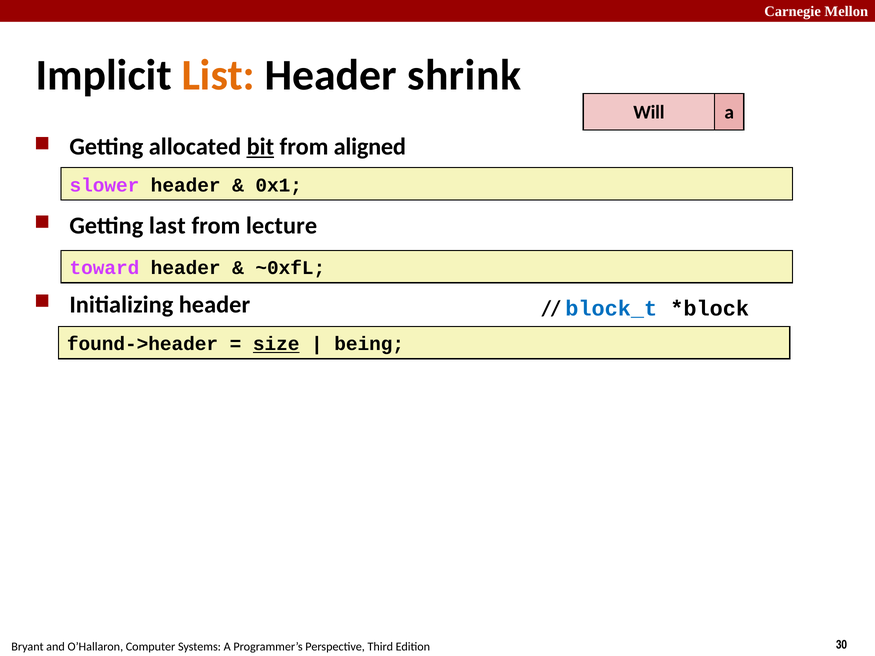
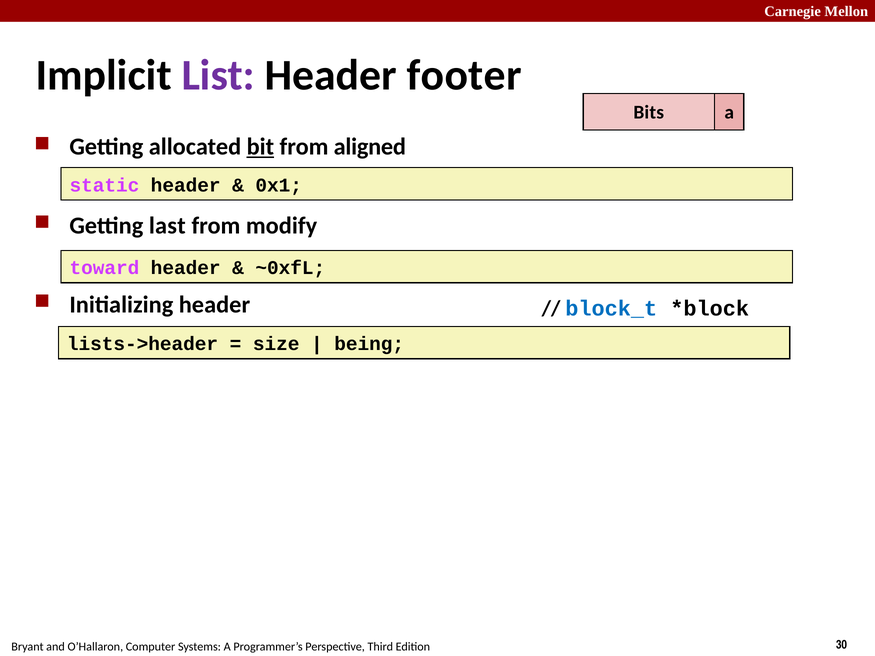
List colour: orange -> purple (218, 75)
shrink: shrink -> footer (464, 75)
Will: Will -> Bits (649, 112)
slower: slower -> static (104, 185)
lecture: lecture -> modify (282, 226)
found->header: found->header -> lists->header (143, 344)
size underline: present -> none (276, 344)
